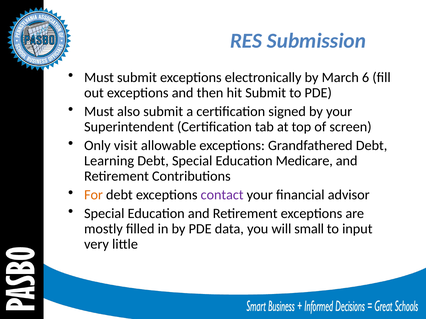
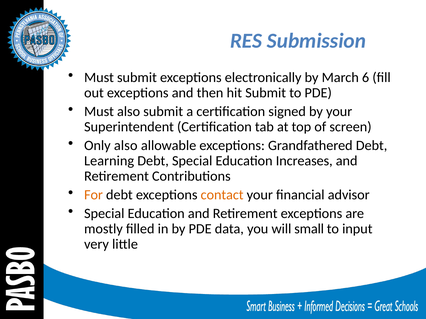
Only visit: visit -> also (126, 146)
Medicare: Medicare -> Increases (304, 161)
contact colour: purple -> orange (222, 195)
